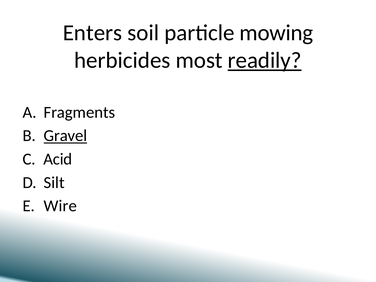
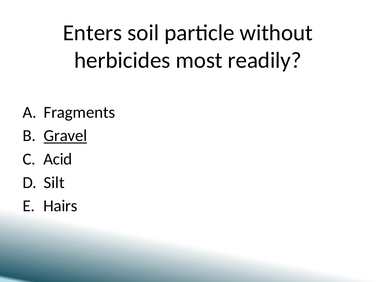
mowing: mowing -> without (276, 33)
readily underline: present -> none (265, 60)
Wire: Wire -> Hairs (60, 206)
